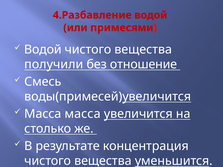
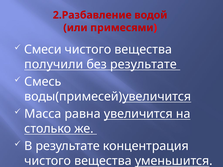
4.Разбавление: 4.Разбавление -> 2.Разбавление (92, 15)
Водой: Водой -> Смеси (43, 50)
без отношение: отношение -> результате (143, 64)
Масса масса: масса -> равна (83, 114)
